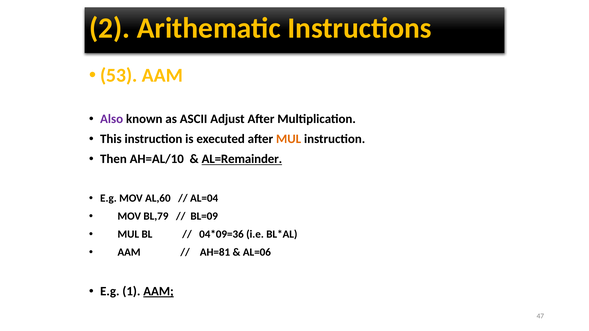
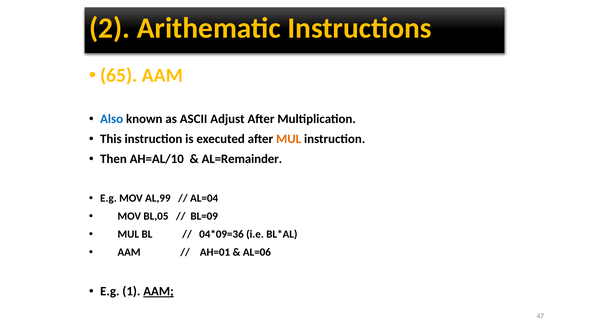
53: 53 -> 65 (119, 75)
Also colour: purple -> blue (112, 119)
AL=Remainder underline: present -> none (242, 159)
AL,60: AL,60 -> AL,99 (158, 198)
BL,79: BL,79 -> BL,05 (156, 216)
AH=81: AH=81 -> AH=01 (215, 253)
